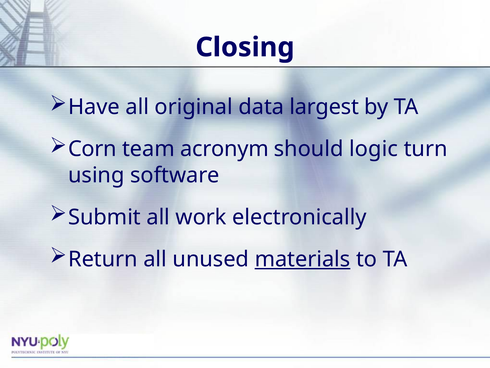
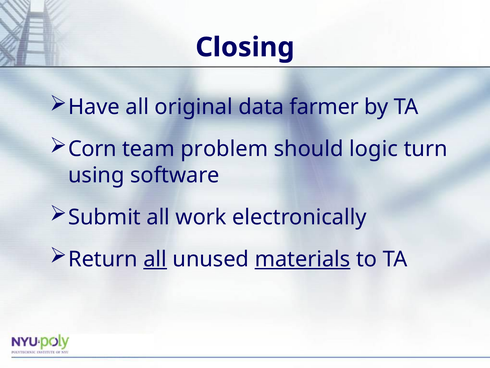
largest: largest -> farmer (324, 107)
acronym: acronym -> problem (224, 149)
all underline: none -> present (155, 259)
